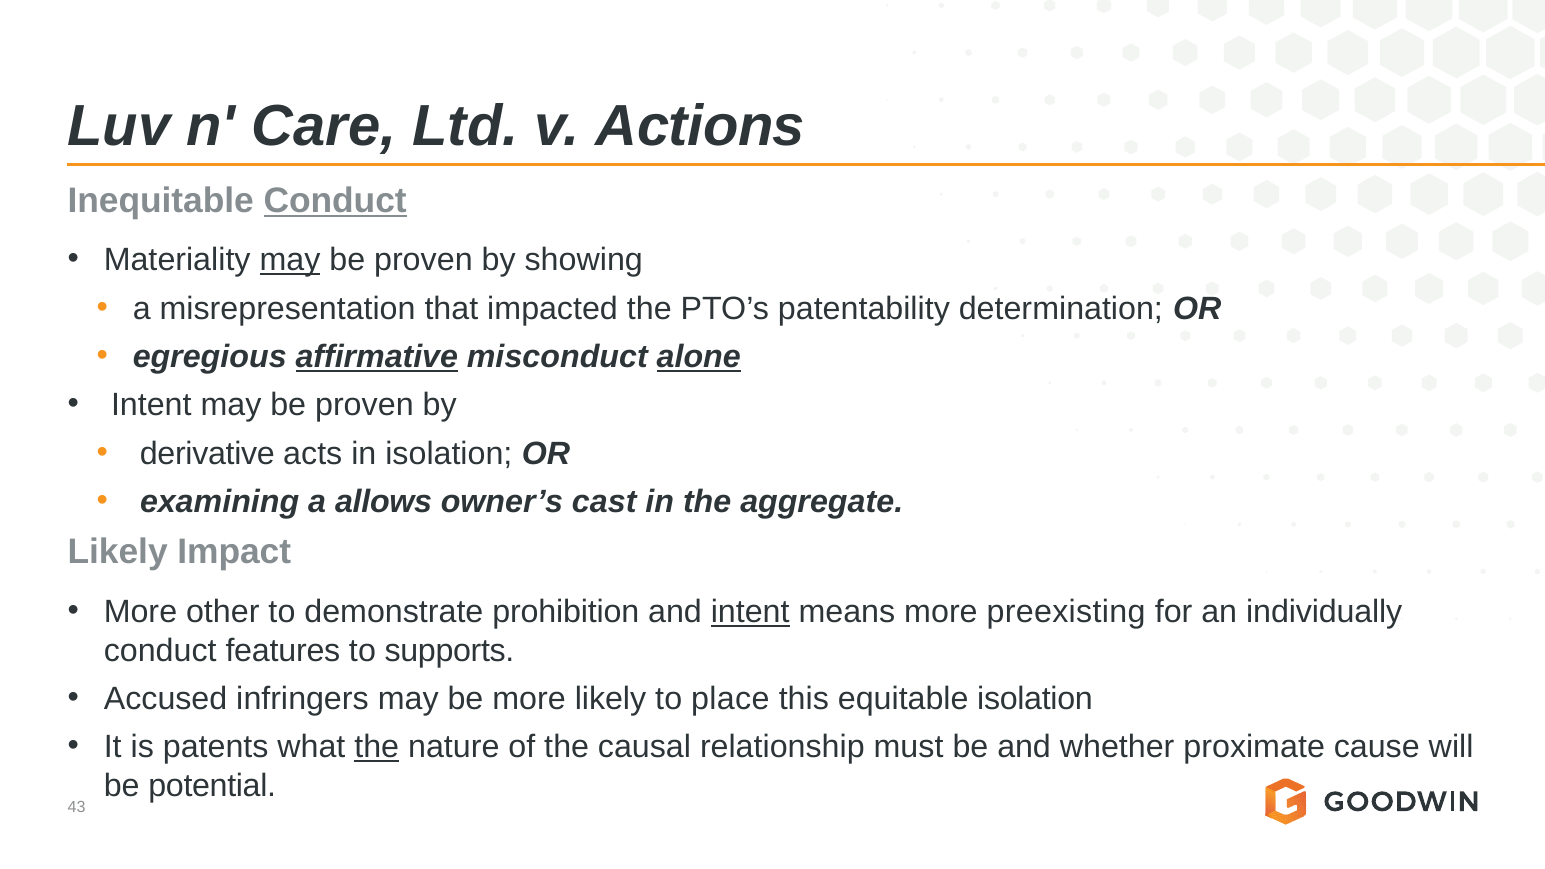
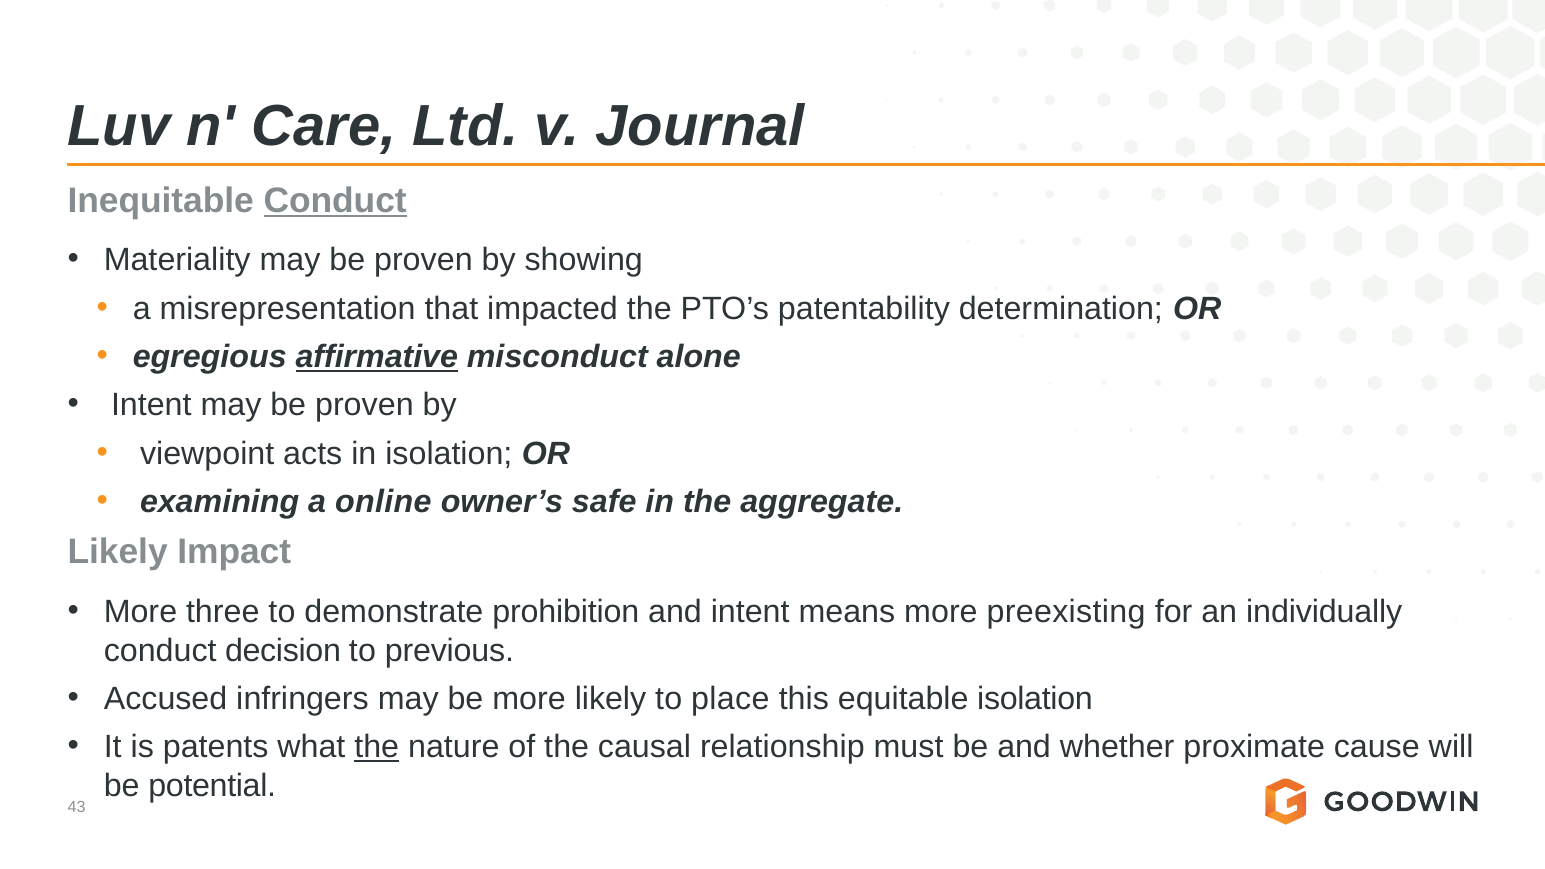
Actions: Actions -> Journal (700, 127)
may underline: present -> none (290, 260)
alone underline: present -> none (699, 357)
derivative: derivative -> viewpoint (207, 453)
allows: allows -> online (383, 502)
cast: cast -> safe (604, 502)
other: other -> three (223, 612)
intent underline: present -> none (750, 612)
features: features -> decision (283, 650)
supports: supports -> previous (449, 650)
